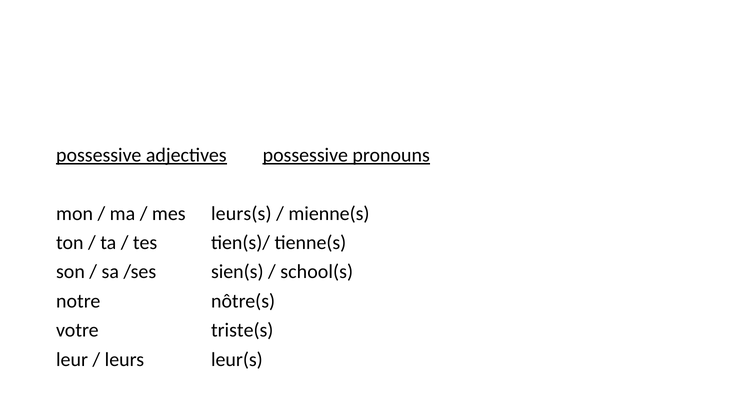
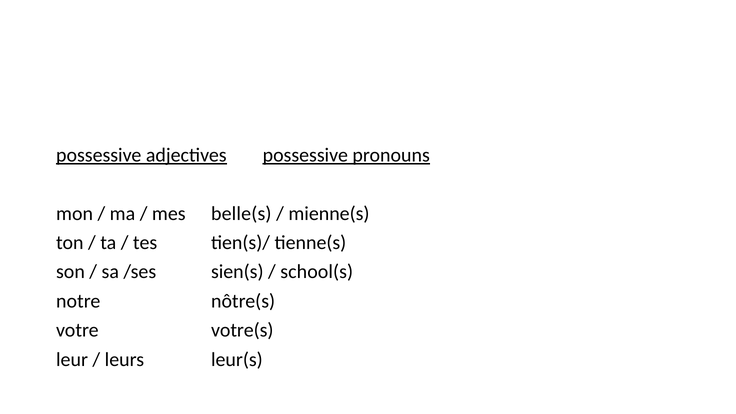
leurs(s: leurs(s -> belle(s (241, 214)
triste(s: triste(s -> votre(s (242, 330)
